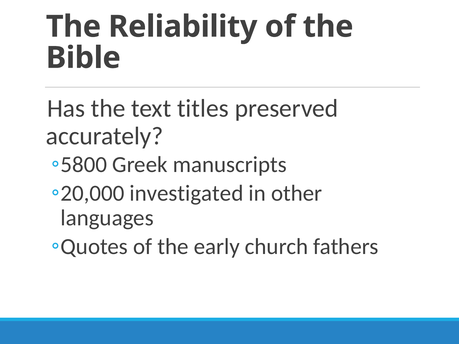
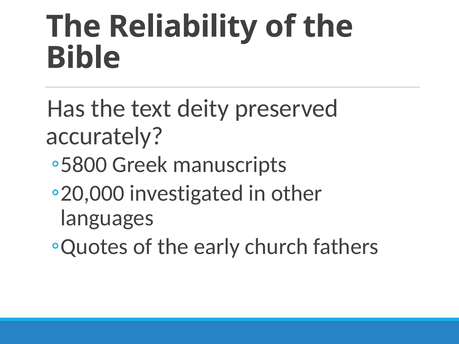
titles: titles -> deity (203, 109)
